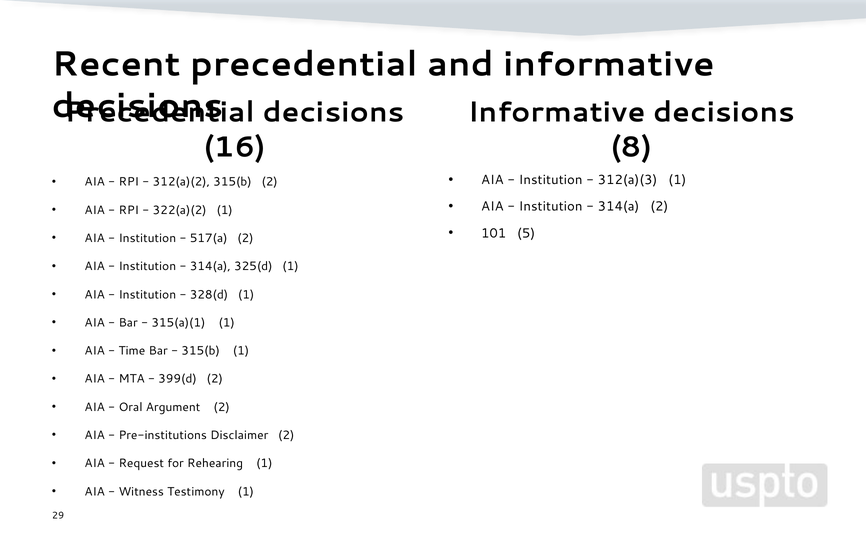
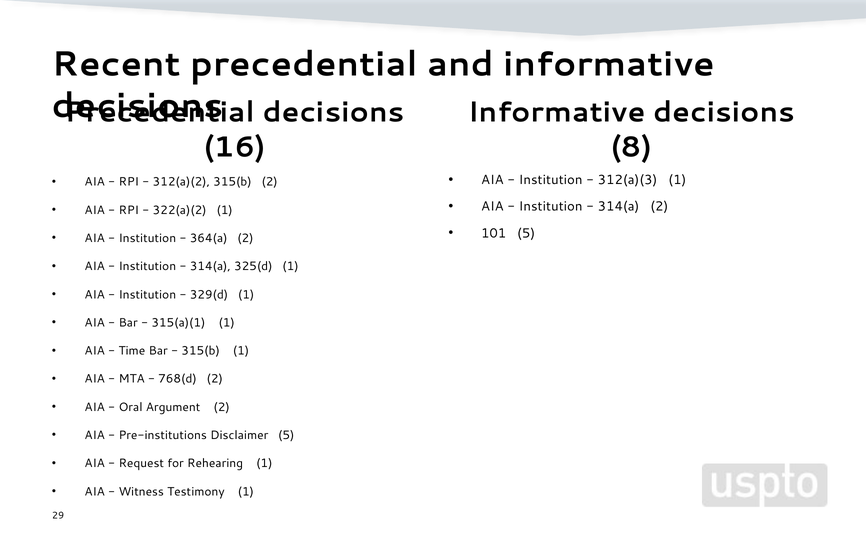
517(a: 517(a -> 364(a (209, 238)
328(d: 328(d -> 329(d (209, 295)
399(d: 399(d -> 768(d (178, 379)
Disclaimer 2: 2 -> 5 (286, 436)
